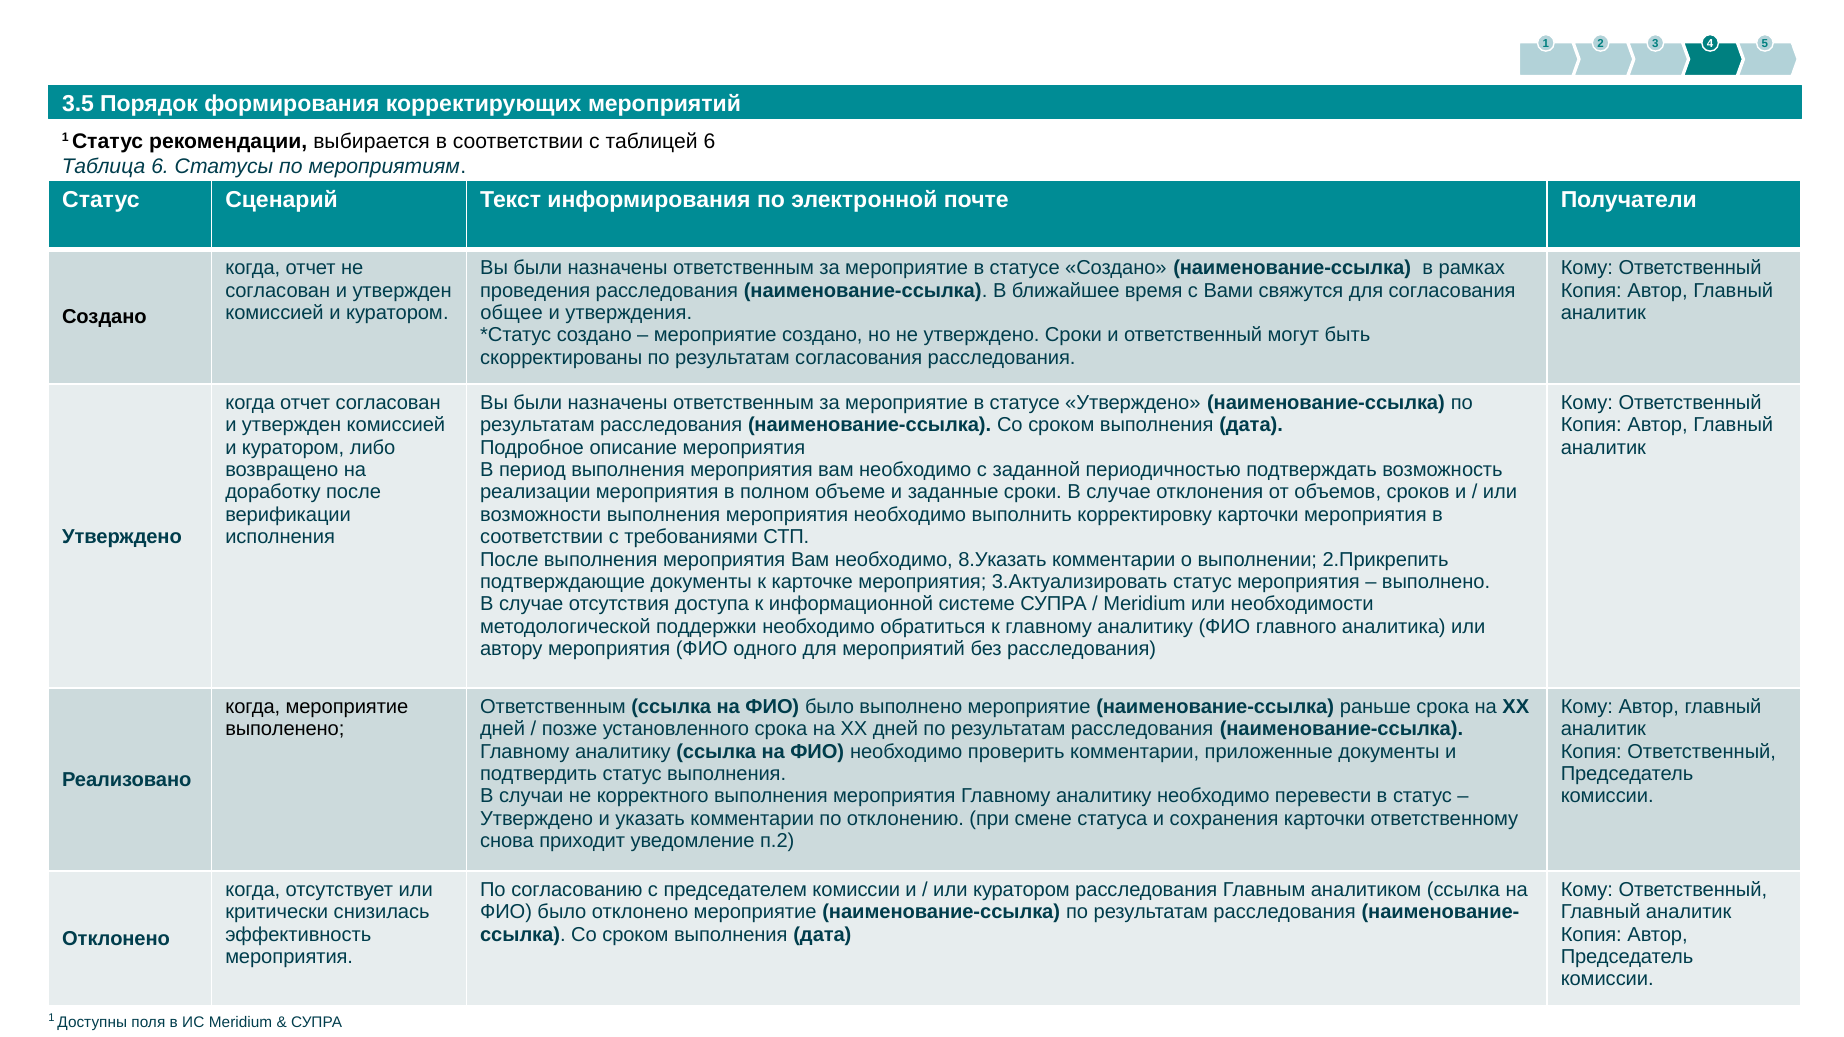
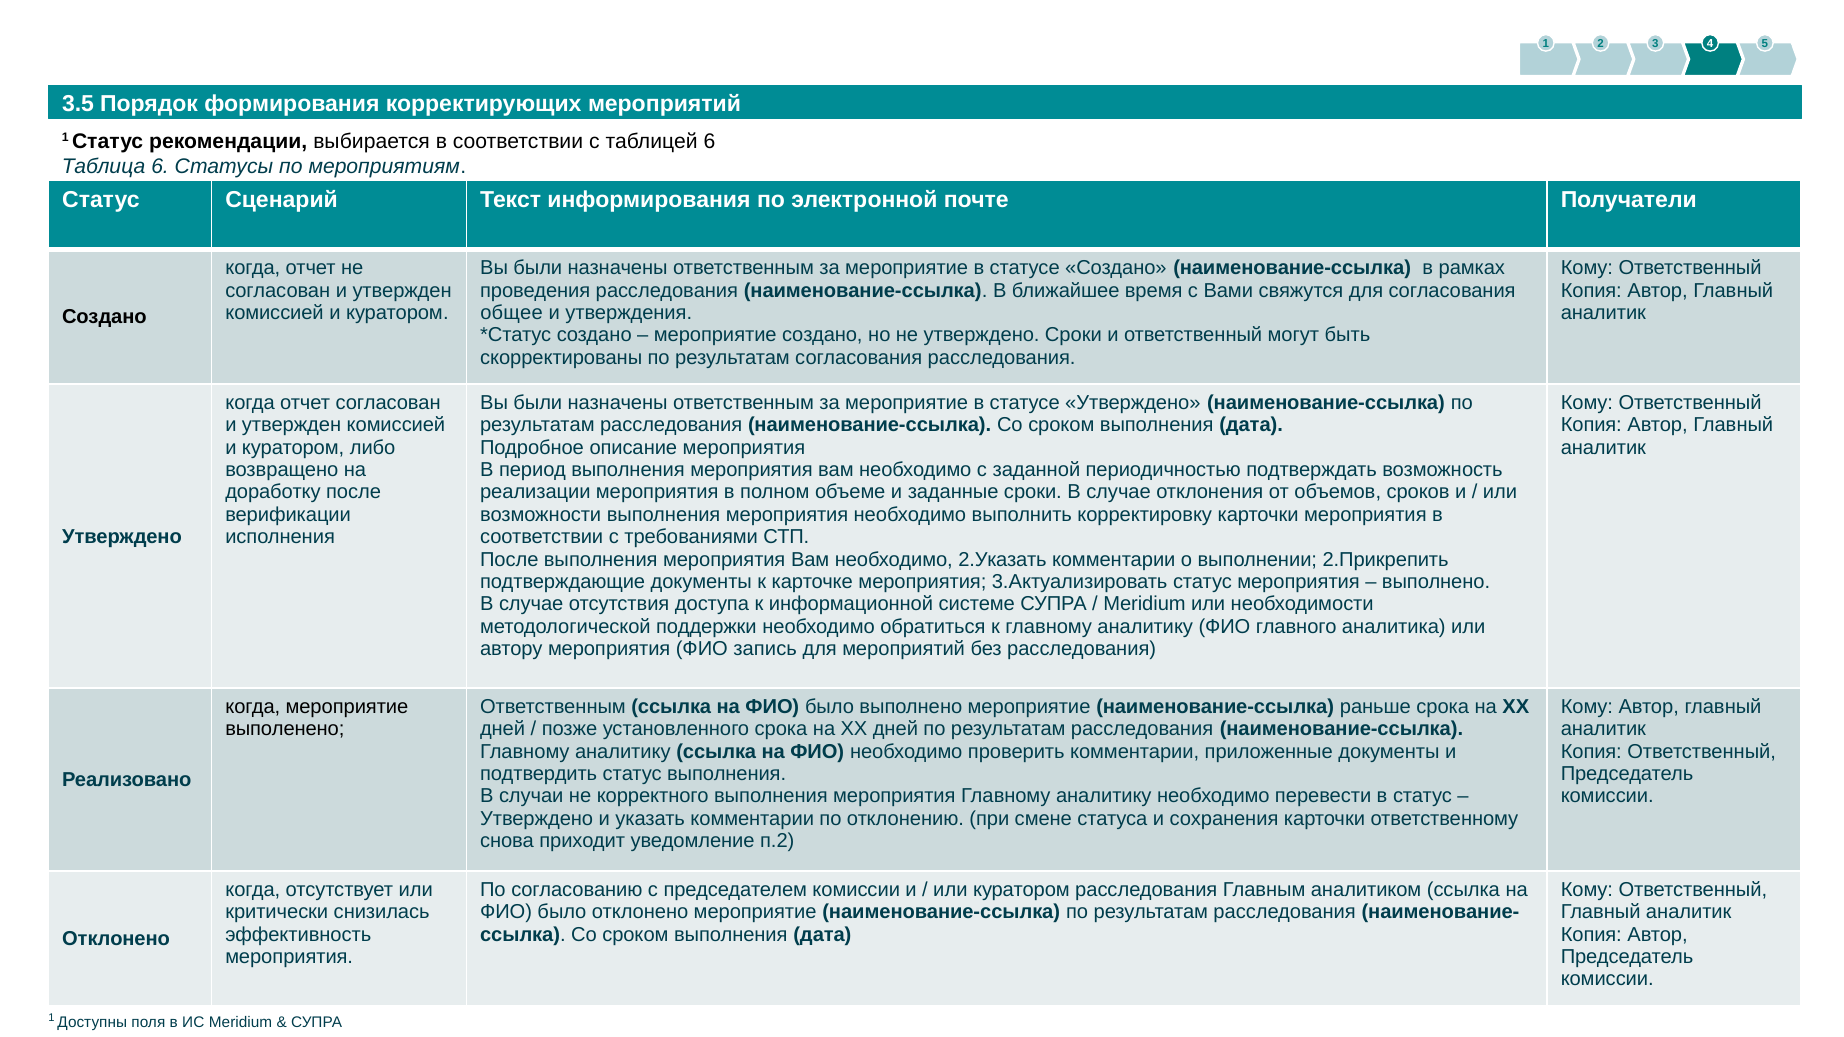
8.Указать: 8.Указать -> 2.Указать (1002, 560)
одного: одного -> запись (765, 649)
